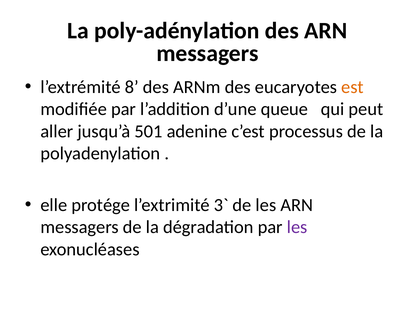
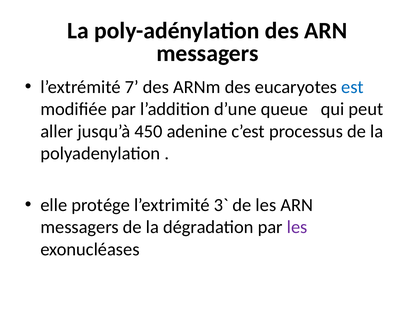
8: 8 -> 7 (132, 87)
est colour: orange -> blue (352, 87)
501: 501 -> 450 (149, 131)
